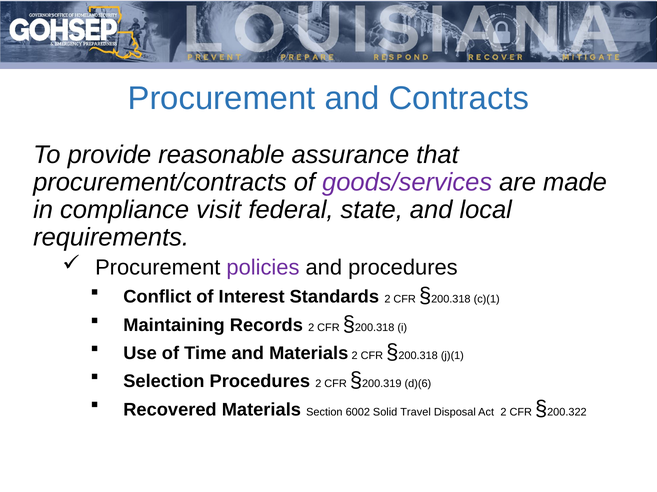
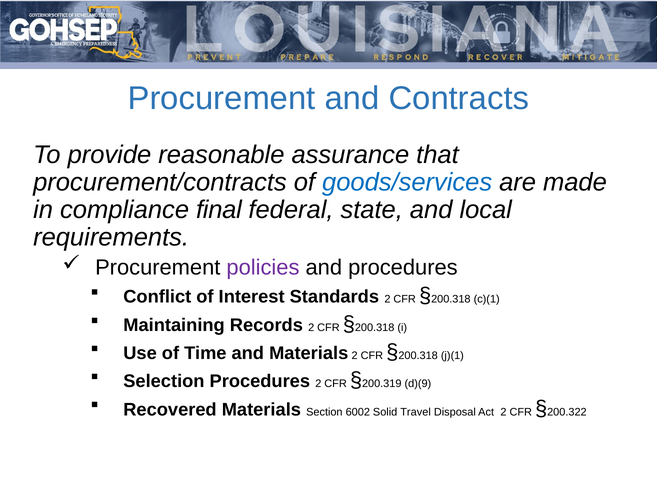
goods/services colour: purple -> blue (407, 183)
visit: visit -> final (219, 210)
d)(6: d)(6 -> d)(9 (418, 384)
